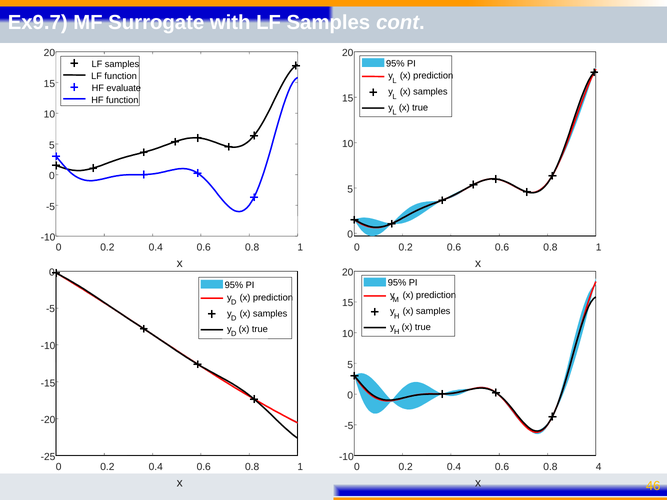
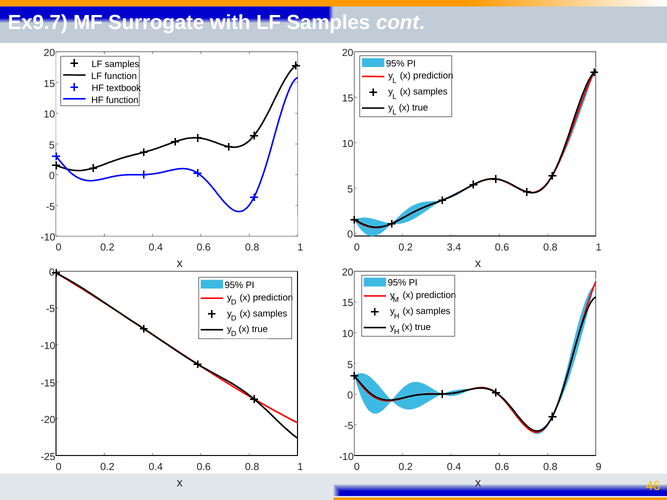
evaluate: evaluate -> textbook (124, 88)
0.2 0.6: 0.6 -> 3.4 (454, 247)
4: 4 -> 9 (599, 467)
